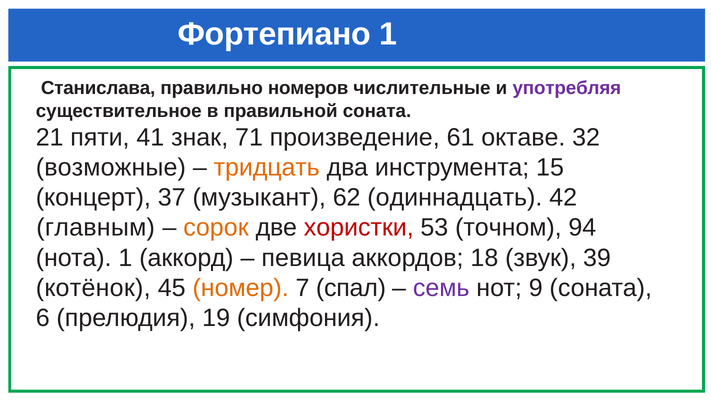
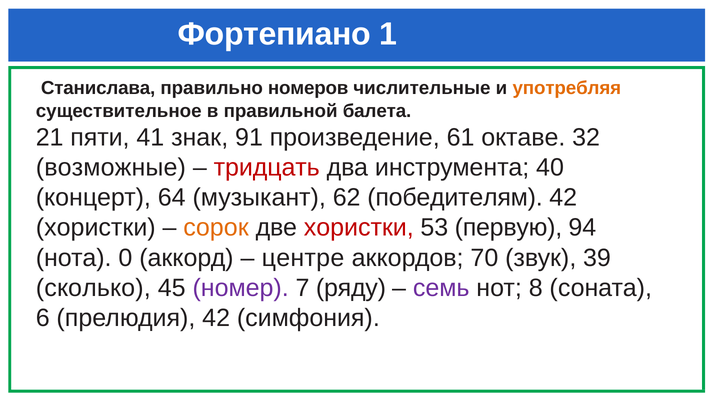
употребляя colour: purple -> orange (567, 88)
правильной соната: соната -> балета (377, 111)
71: 71 -> 91 (249, 138)
тридцать colour: orange -> red (267, 168)
15: 15 -> 40 (550, 168)
37: 37 -> 64 (172, 198)
одиннадцать: одиннадцать -> победителям (455, 198)
главным: главным -> хористки (96, 228)
точном: точном -> первую (508, 228)
нота 1: 1 -> 0 (125, 258)
певица: певица -> центре (303, 258)
18: 18 -> 70 (484, 258)
котёнок: котёнок -> сколько (93, 288)
номер colour: orange -> purple (241, 288)
спал: спал -> ряду (351, 288)
9: 9 -> 8 (536, 288)
прелюдия 19: 19 -> 42 (216, 318)
